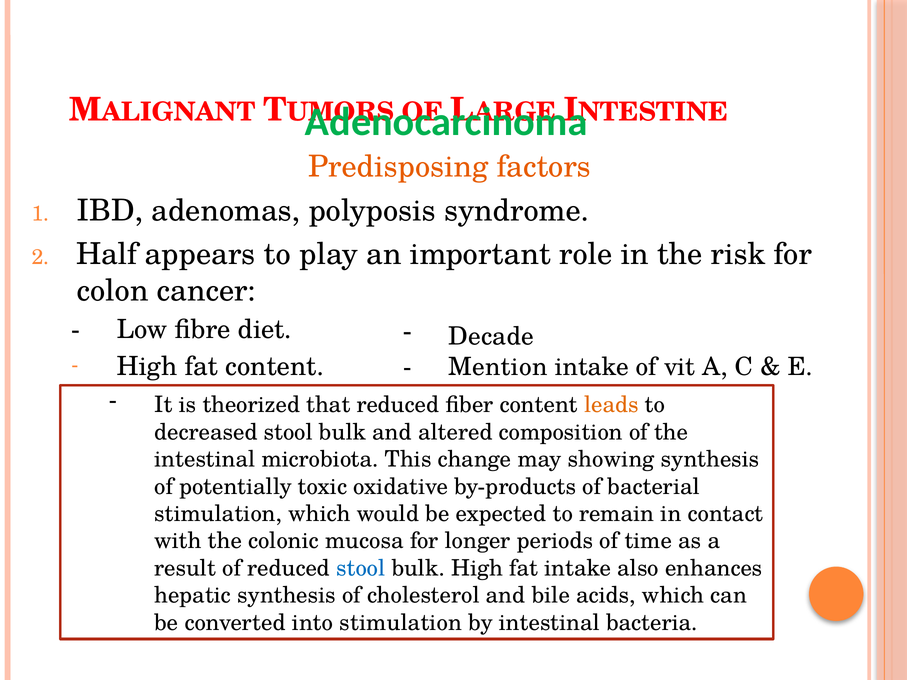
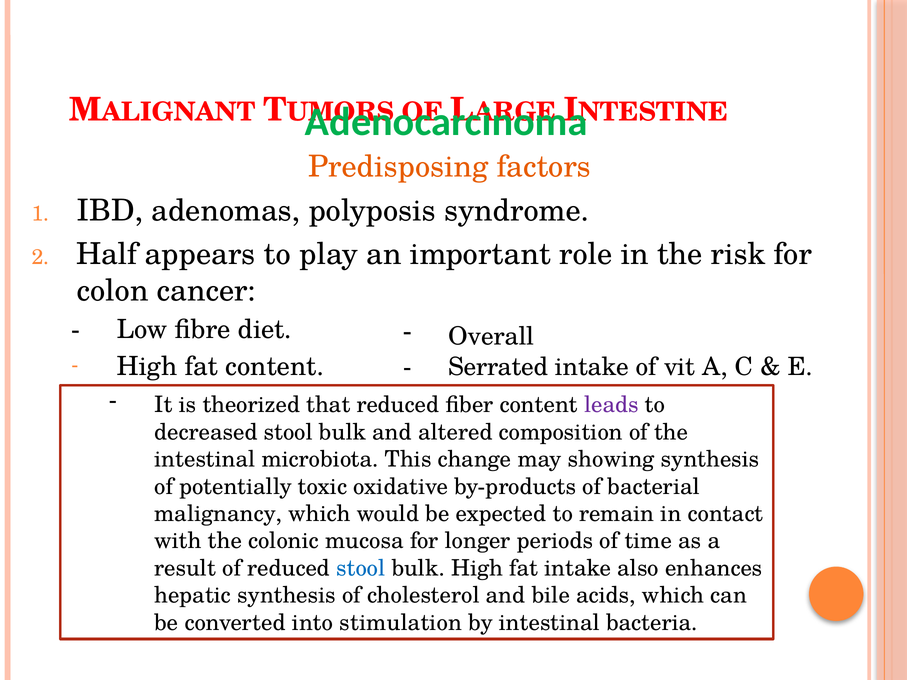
Decade: Decade -> Overall (491, 337)
Mention: Mention -> Serrated (498, 367)
leads colour: orange -> purple (611, 405)
stimulation: stimulation -> malignancy (218, 514)
